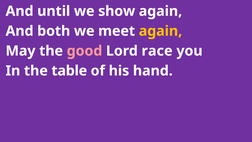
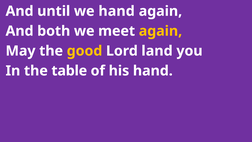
we show: show -> hand (117, 11)
good colour: pink -> yellow (85, 51)
race: race -> land (157, 51)
